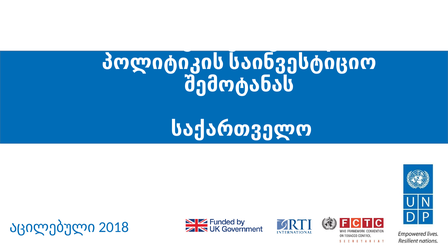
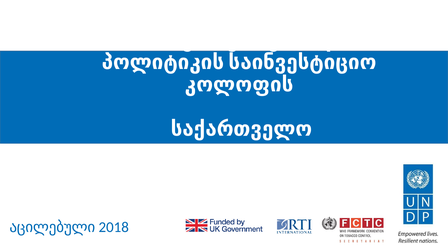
შემოტანას: შემოტანას -> კოლოფის (239, 85)
